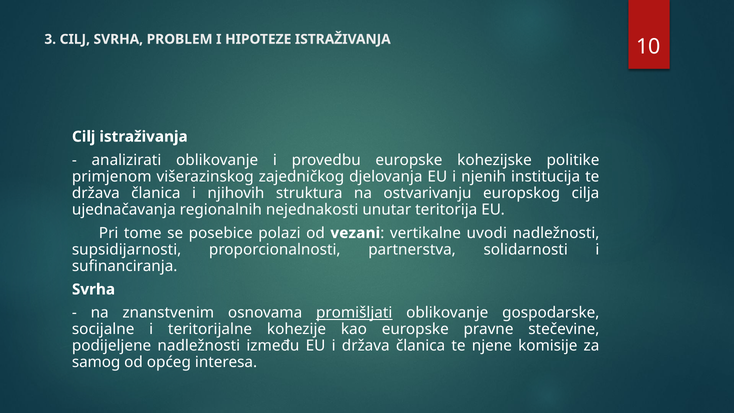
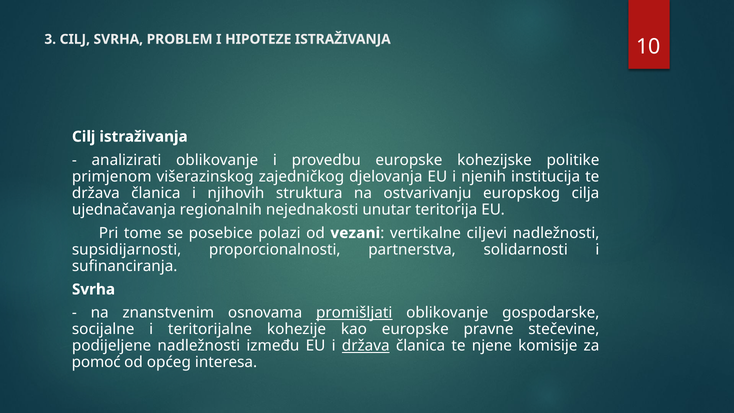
uvodi: uvodi -> ciljevi (487, 233)
država underline: none -> present (366, 346)
samog: samog -> pomoć (96, 362)
